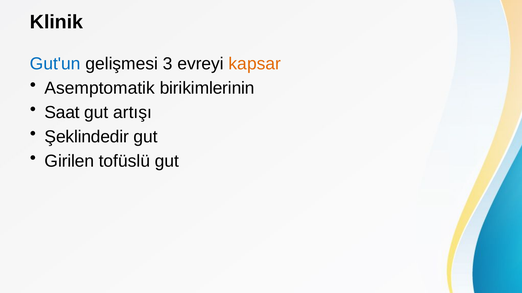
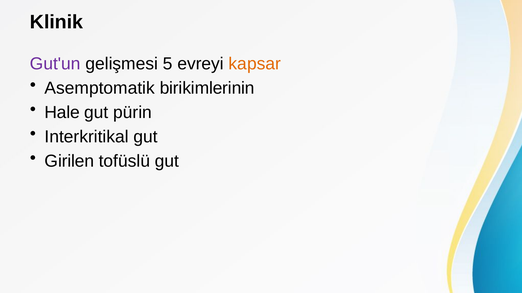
Gut'un colour: blue -> purple (55, 64)
3: 3 -> 5 (168, 64)
Saat: Saat -> Hale (62, 113)
artışı: artışı -> pürin (133, 113)
Şeklindedir: Şeklindedir -> Interkritikal (87, 137)
